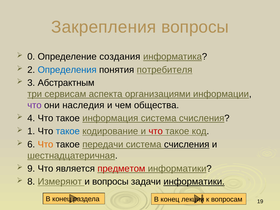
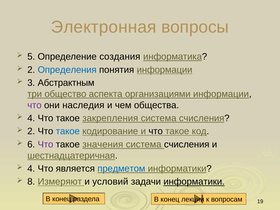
Закрепления: Закрепления -> Электронная (104, 27)
0: 0 -> 5 (31, 57)
понятия потребителя: потребителя -> информации (165, 70)
сервисам: сервисам -> общество (65, 94)
информация: информация -> закрепления (110, 118)
1: 1 -> 2 (31, 131)
что colour: red -> black (156, 131)
Что colour: orange -> purple (45, 144)
передачи: передачи -> значения (103, 144)
счисления underline: present -> none (187, 144)
9: 9 -> 4 (31, 169)
предметом colour: red -> blue (121, 169)
и вопросы: вопросы -> условий (110, 182)
